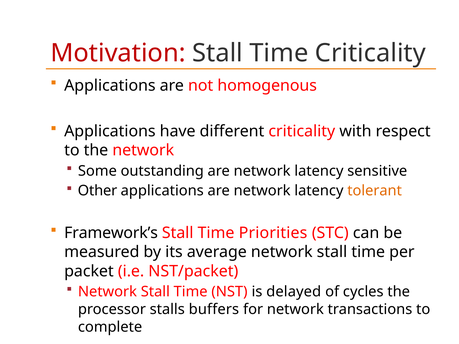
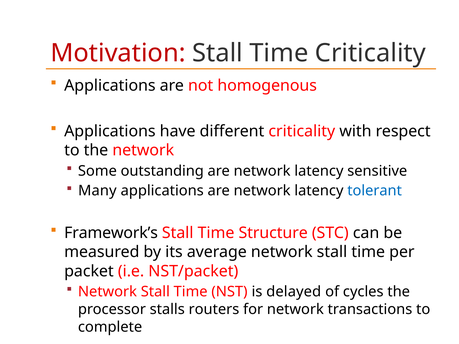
Other: Other -> Many (97, 191)
tolerant colour: orange -> blue (375, 191)
Priorities: Priorities -> Structure (273, 233)
buffers: buffers -> routers (214, 310)
